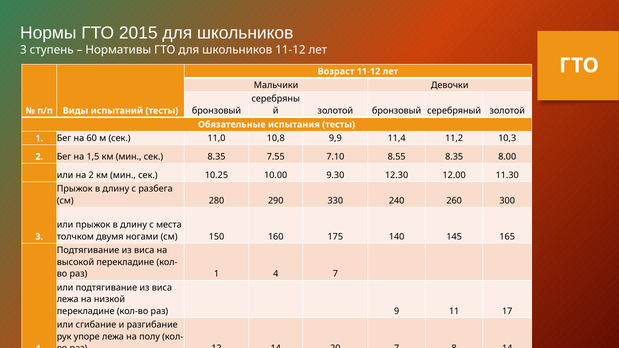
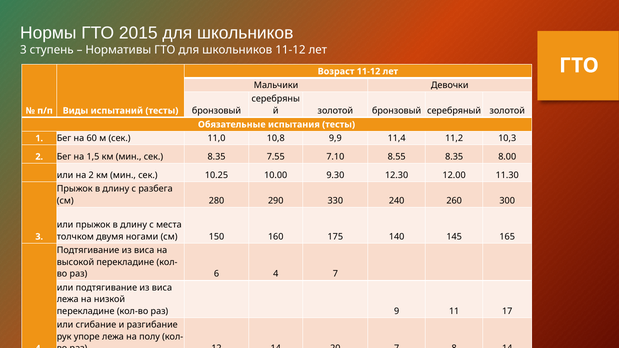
раз 1: 1 -> 6 (217, 274)
